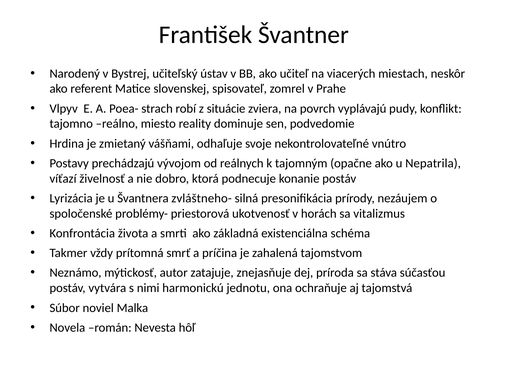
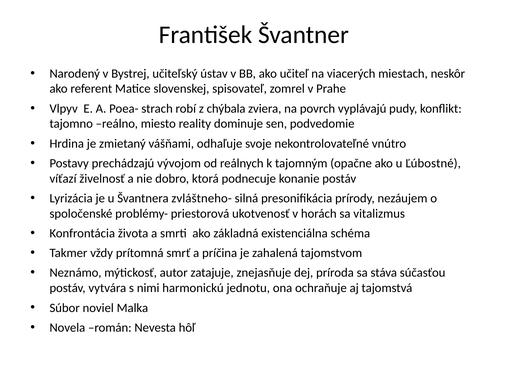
situácie: situácie -> chýbala (226, 109)
Nepatrila: Nepatrila -> Ľúbostné (433, 163)
